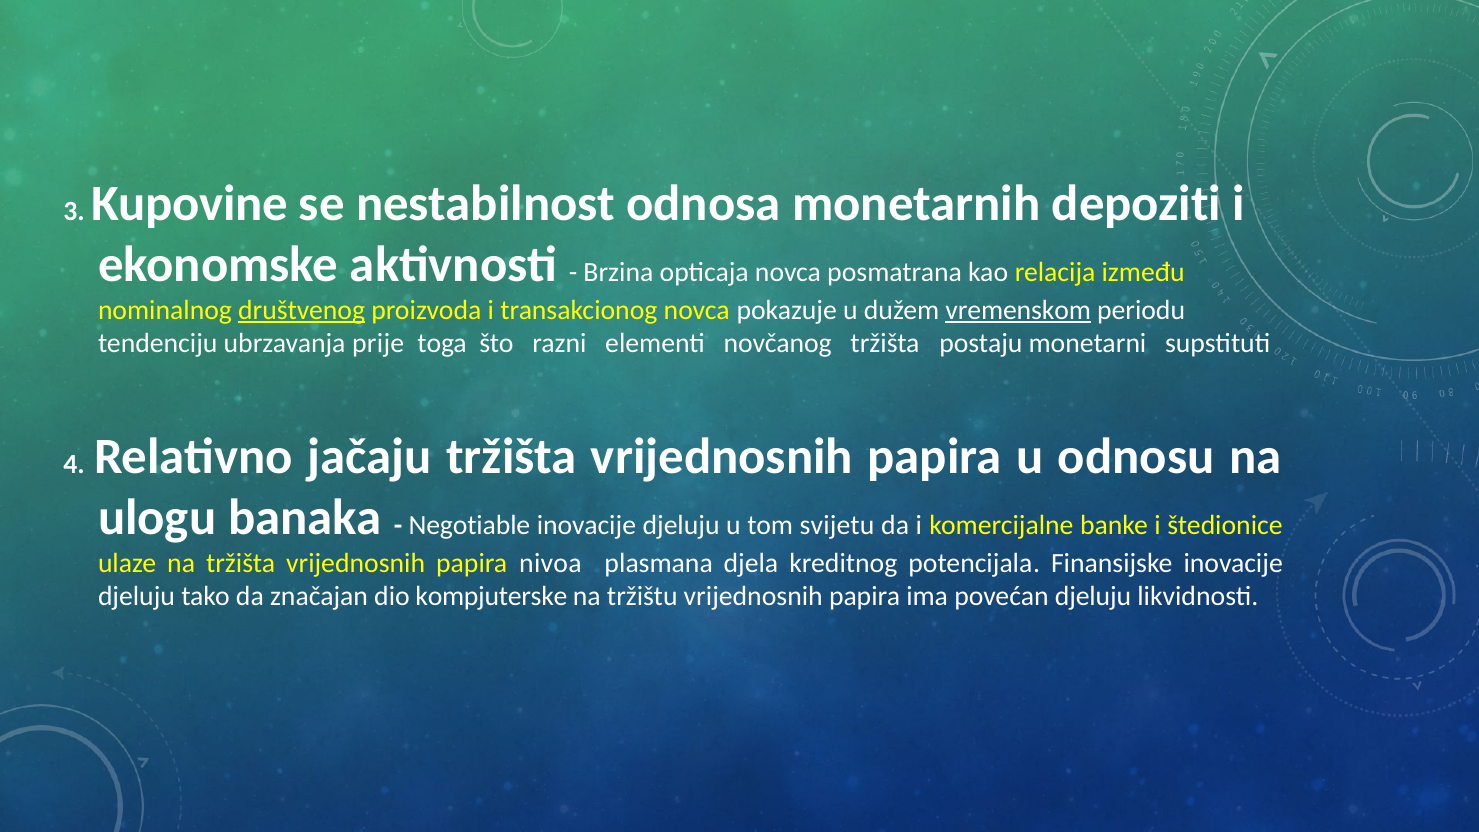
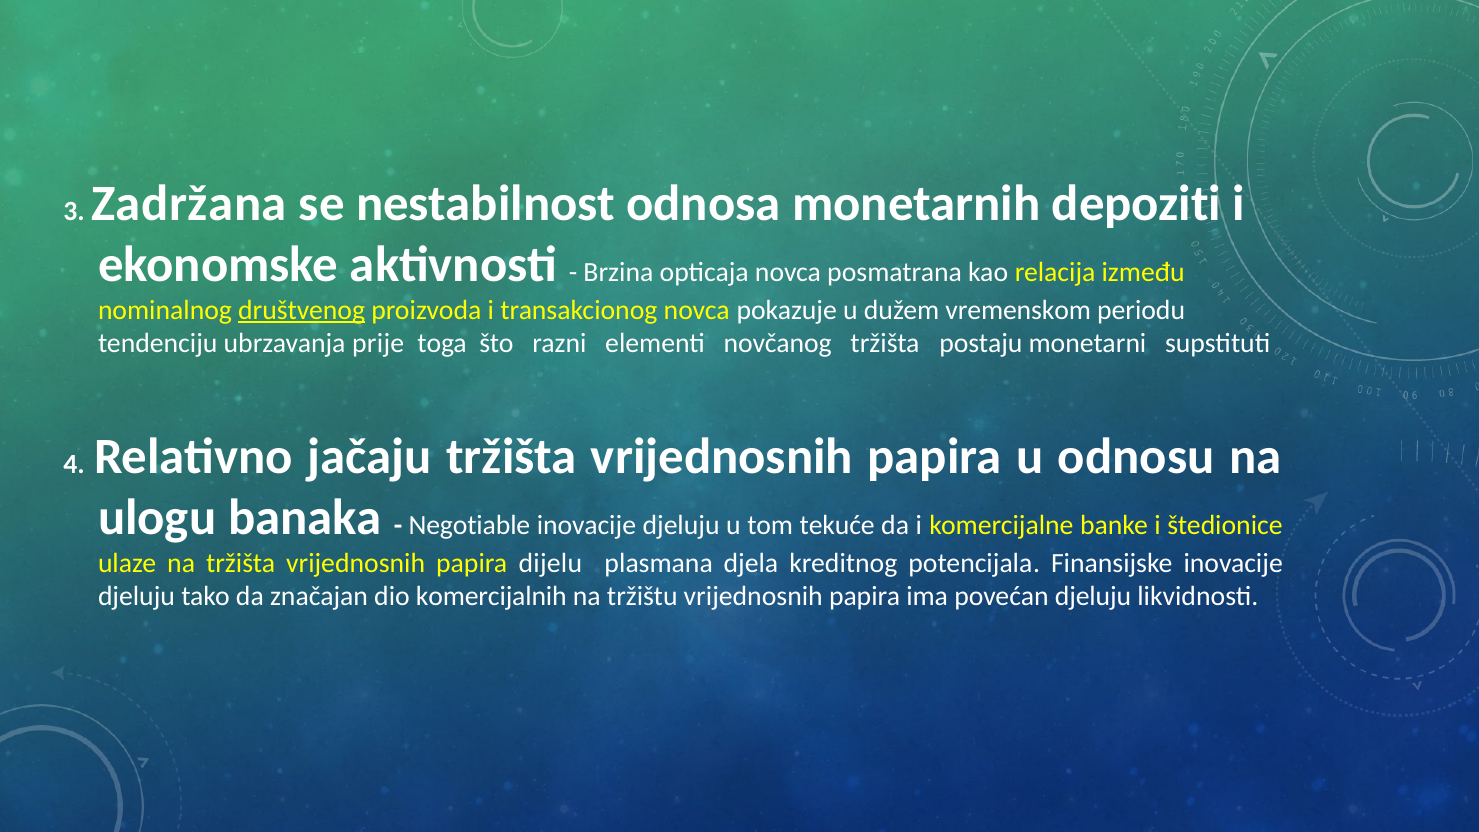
Kupovine: Kupovine -> Zadržana (189, 204)
vremenskom underline: present -> none (1018, 310)
svijetu: svijetu -> tekuće (837, 525)
nivoa: nivoa -> dijelu (550, 563)
kompjuterske: kompjuterske -> komercijalnih (491, 596)
